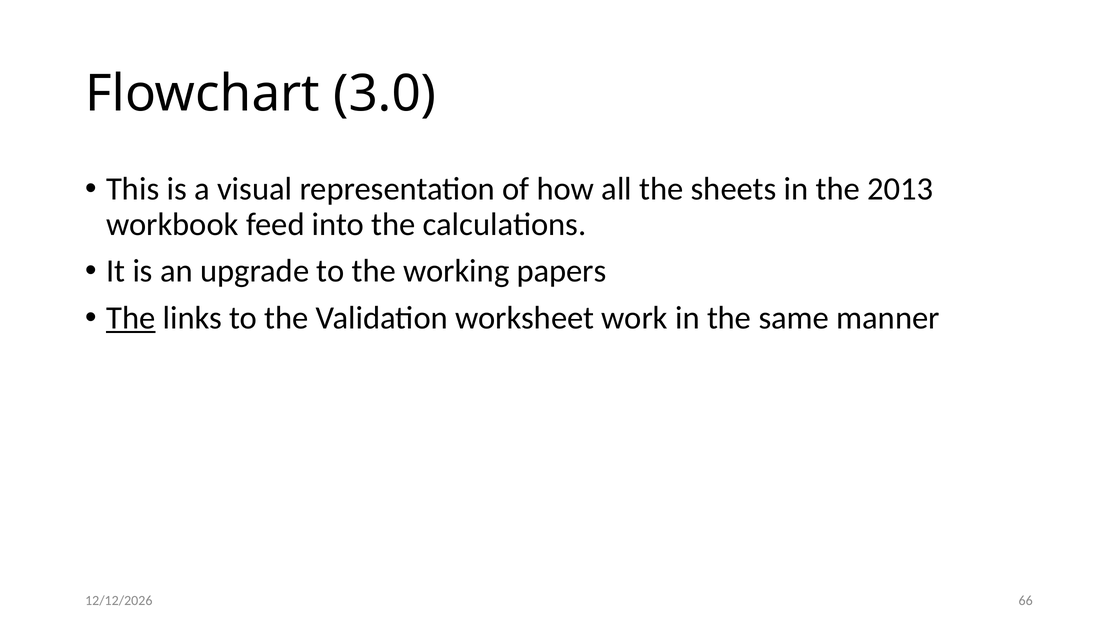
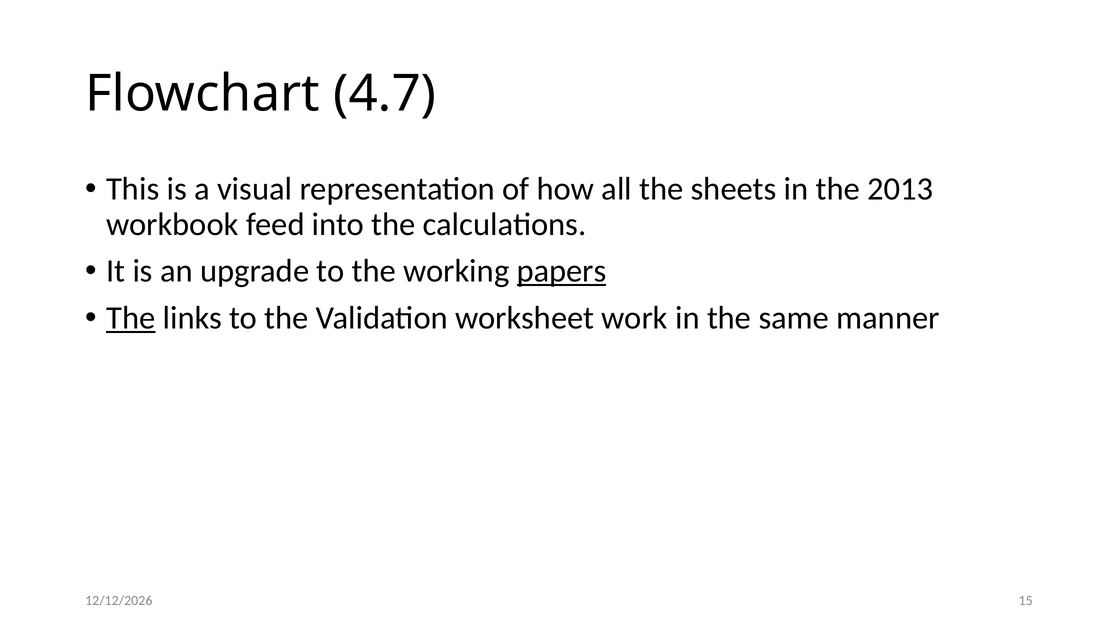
3.0: 3.0 -> 4.7 (385, 94)
papers underline: none -> present (562, 271)
66: 66 -> 15 (1026, 600)
